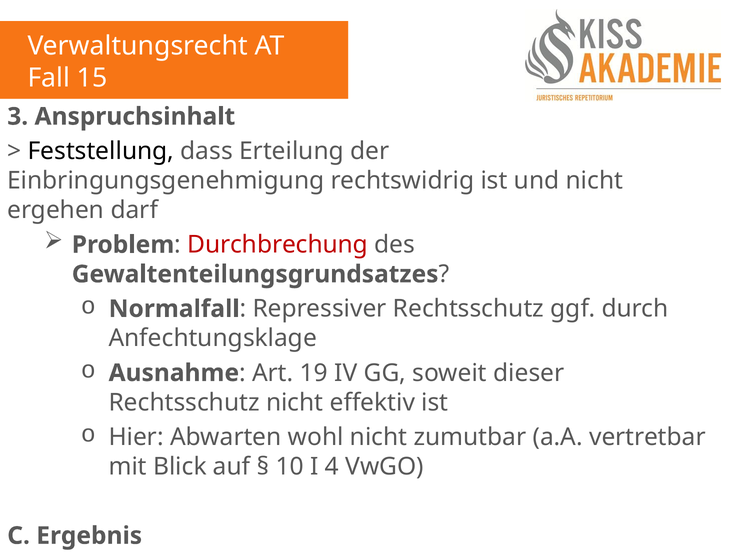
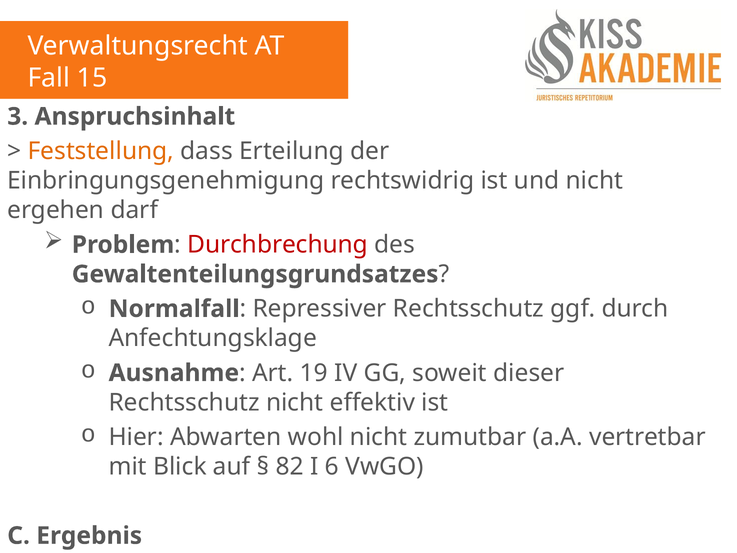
Feststellung colour: black -> orange (101, 151)
10: 10 -> 82 (290, 466)
4: 4 -> 6 (332, 466)
